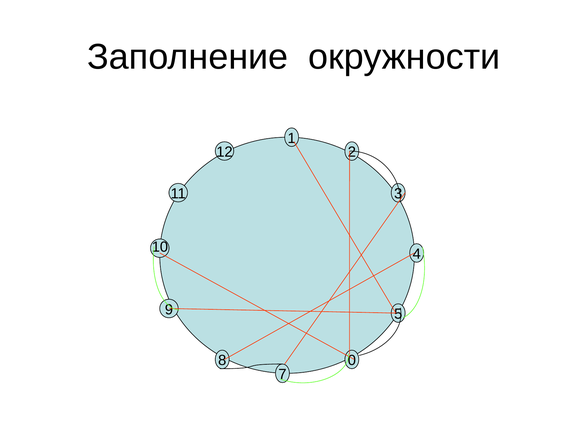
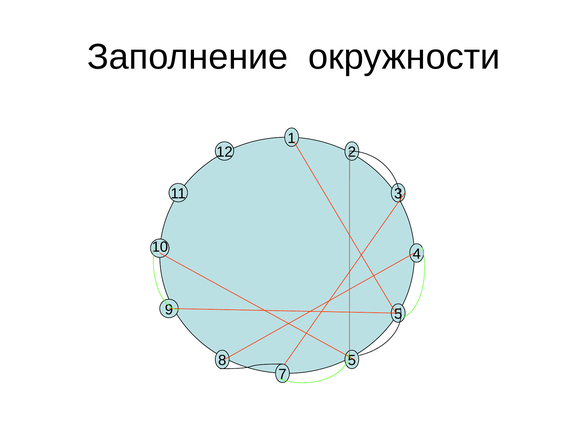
8 0: 0 -> 5 (352, 360)
